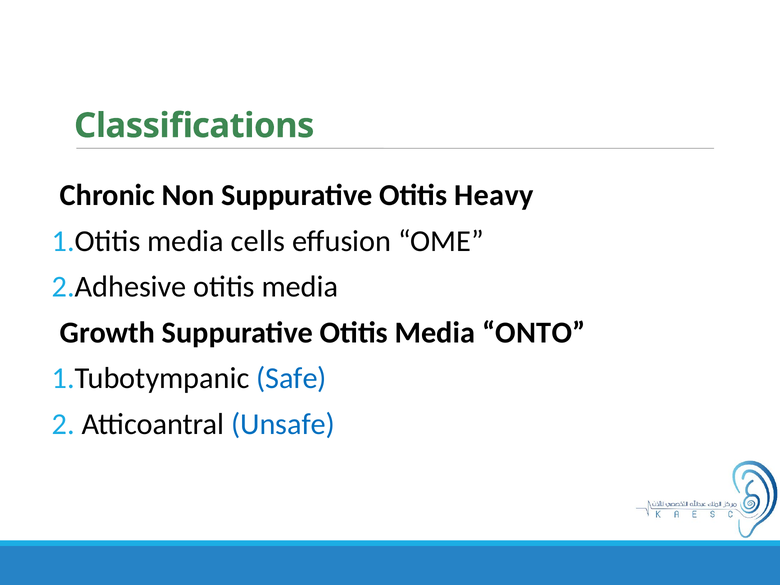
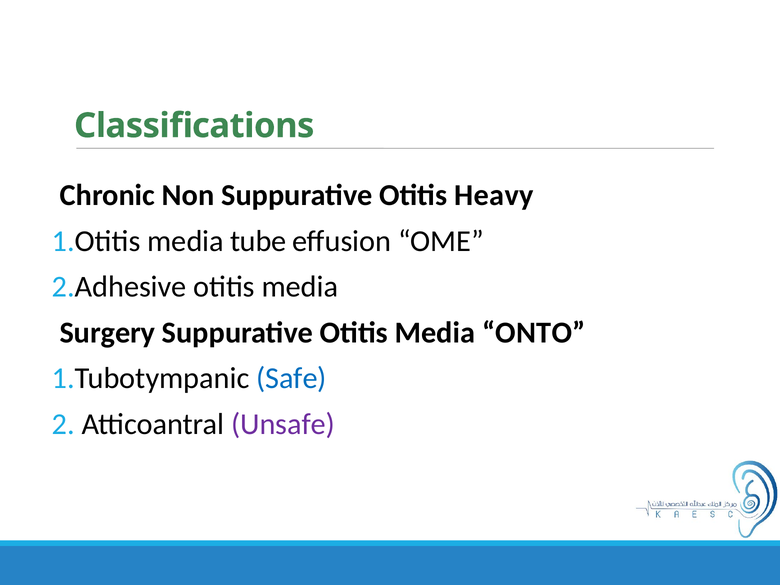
cells: cells -> tube (258, 241)
Growth: Growth -> Surgery (107, 333)
Unsafe colour: blue -> purple (283, 424)
